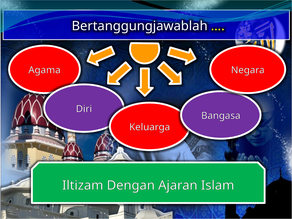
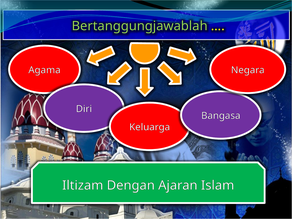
Bertanggungjawablah colour: white -> light green (140, 26)
